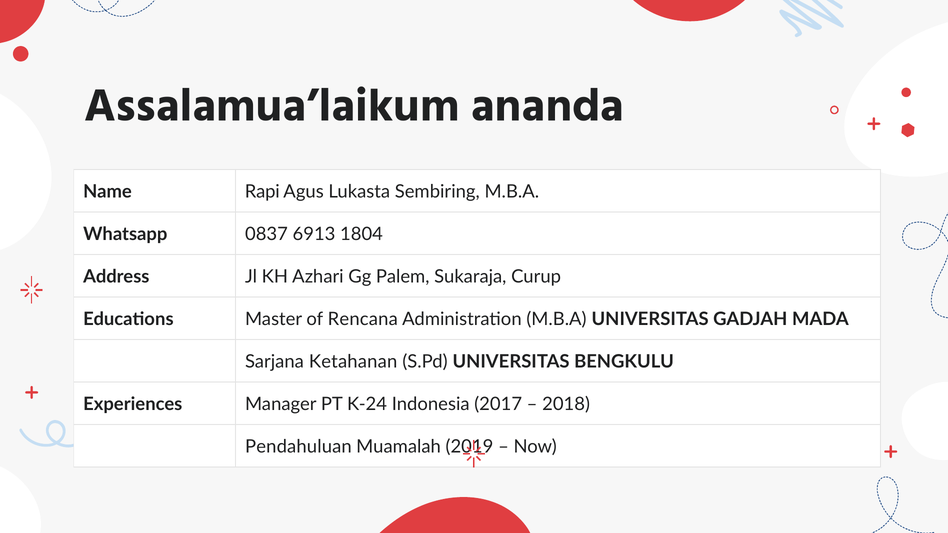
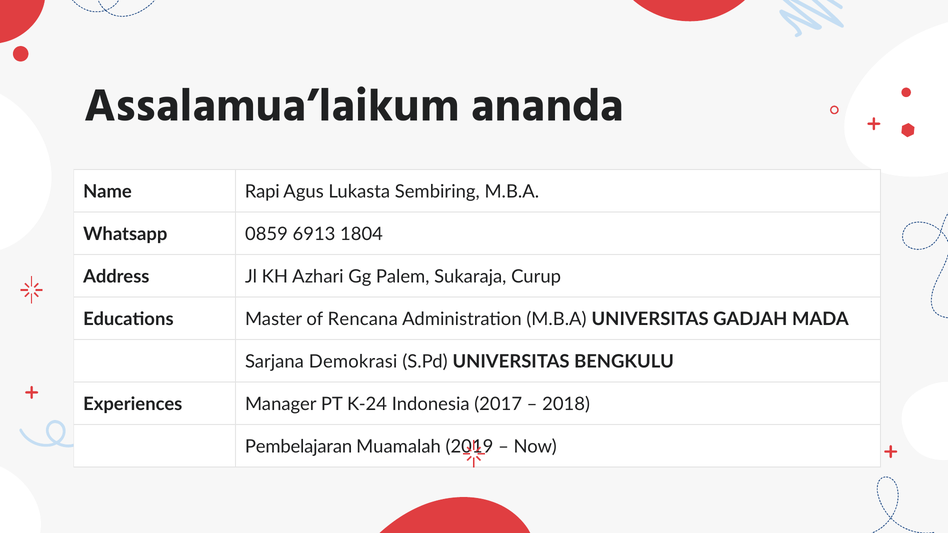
0837: 0837 -> 0859 (266, 234)
Ketahanan: Ketahanan -> Demokrasi (353, 362)
Pendahuluan: Pendahuluan -> Pembelajaran (299, 447)
